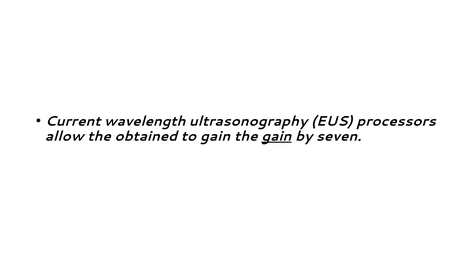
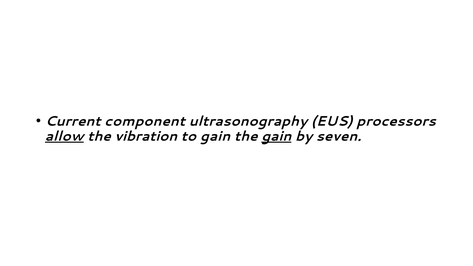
wavelength: wavelength -> component (145, 121)
allow underline: none -> present (64, 136)
obtained: obtained -> vibration (146, 136)
